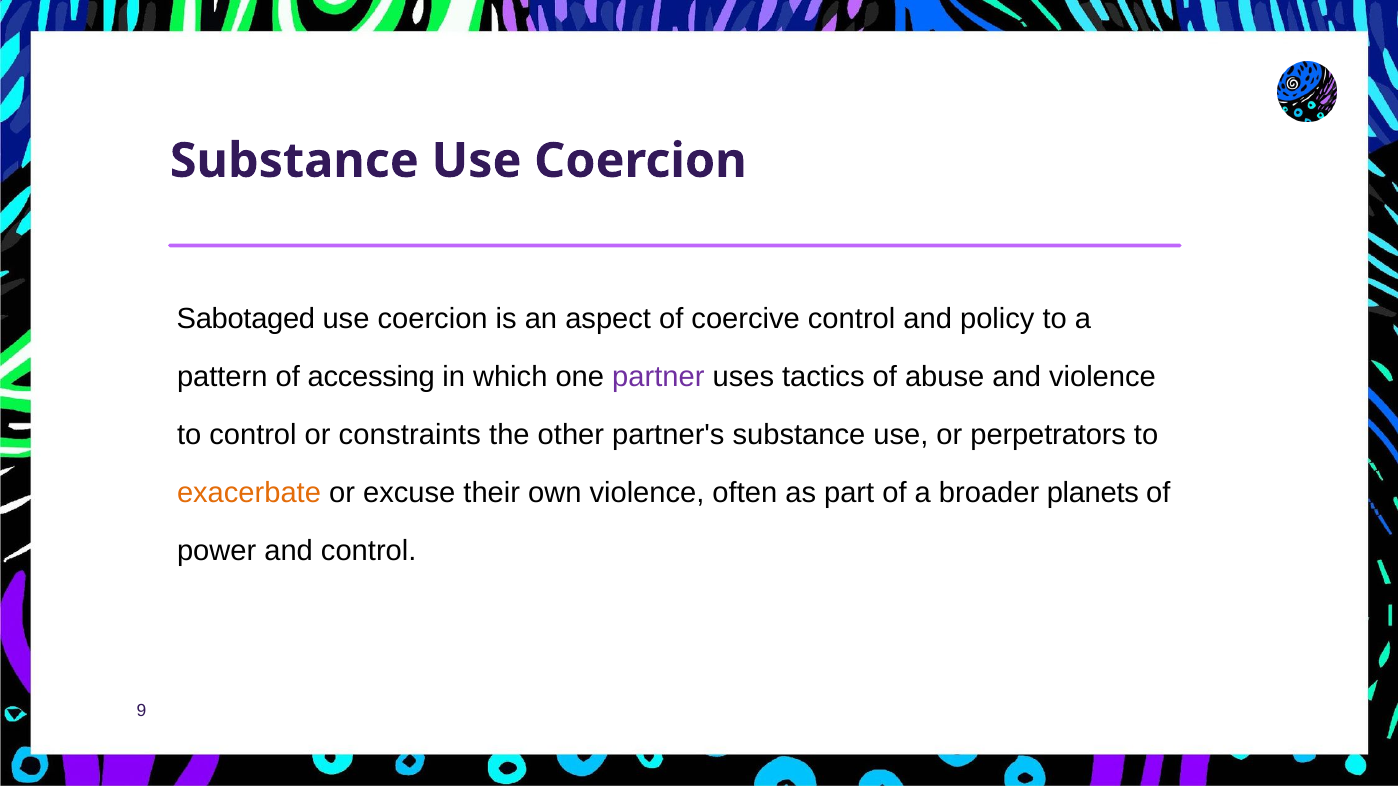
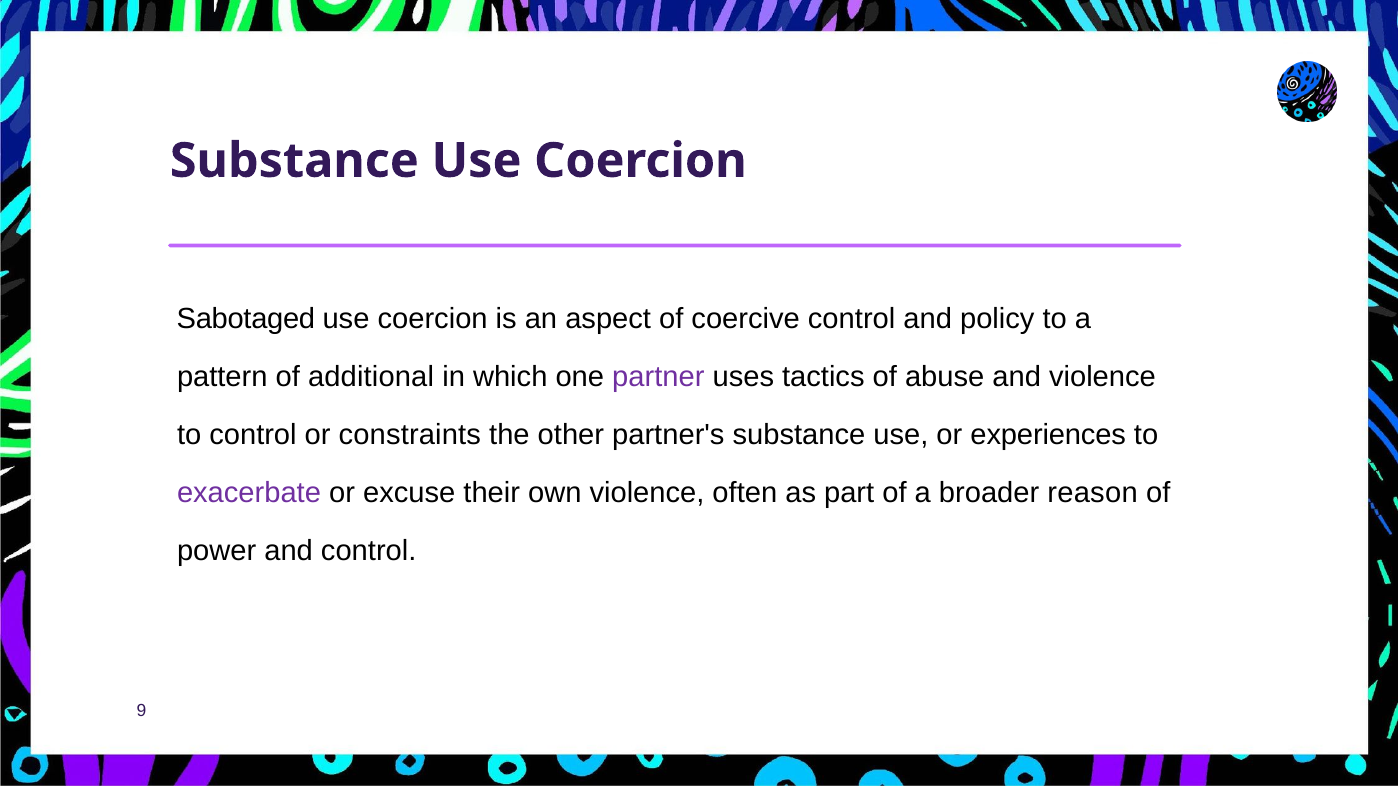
accessing: accessing -> additional (371, 377)
perpetrators: perpetrators -> experiences (1048, 435)
exacerbate colour: orange -> purple (249, 493)
planets: planets -> reason (1093, 493)
